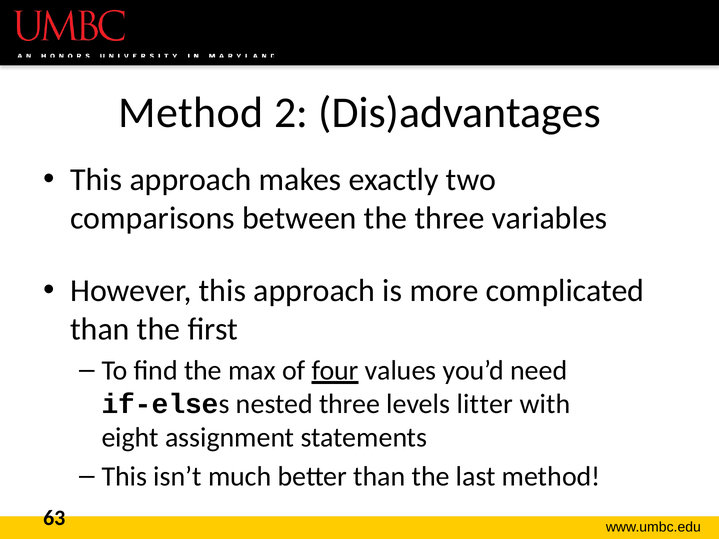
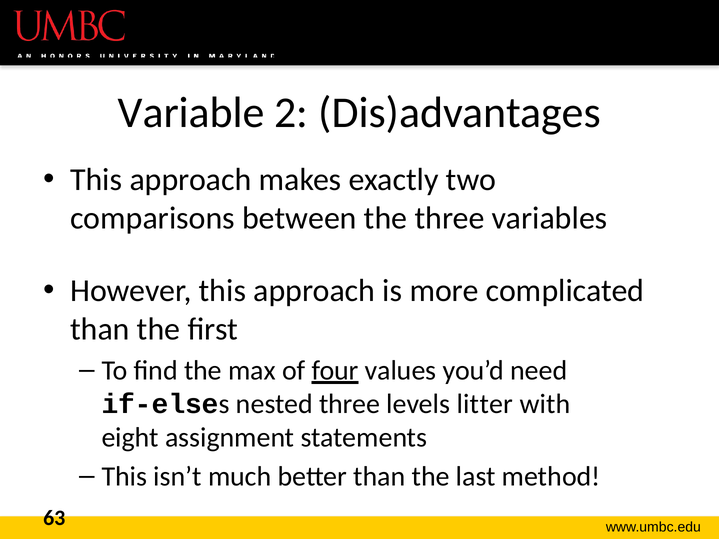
Method: Method -> Variable (191, 113)
